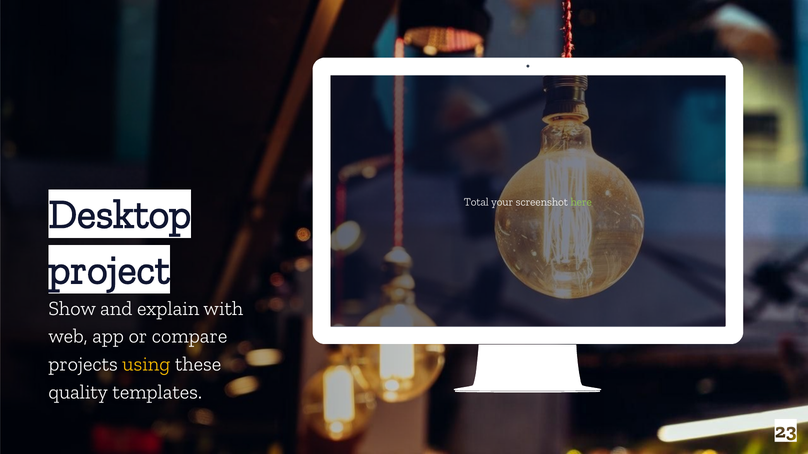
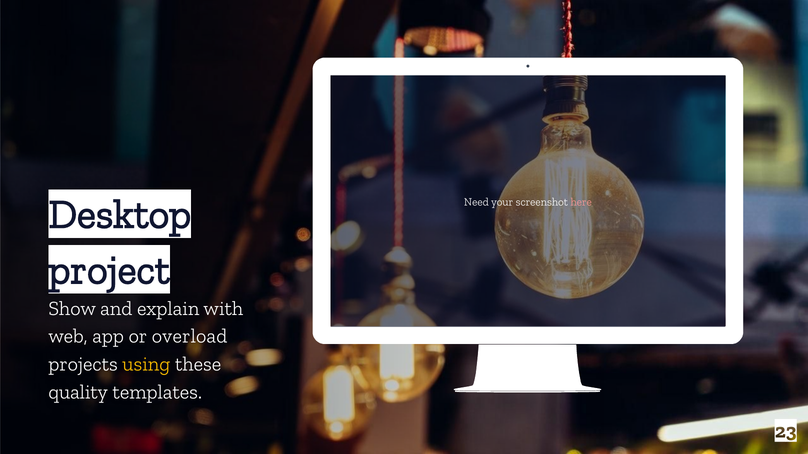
Total: Total -> Need (476, 202)
here colour: light green -> pink (581, 202)
compare: compare -> overload (190, 337)
